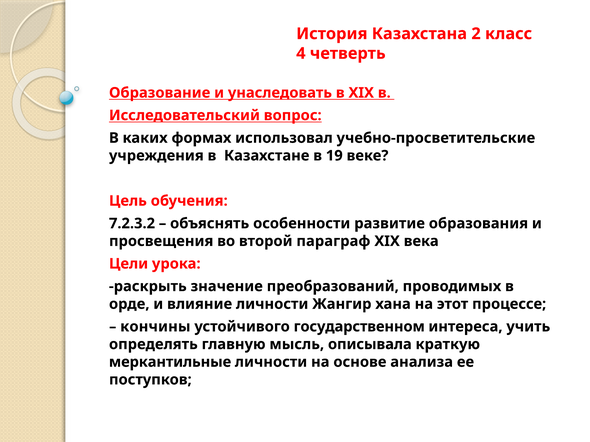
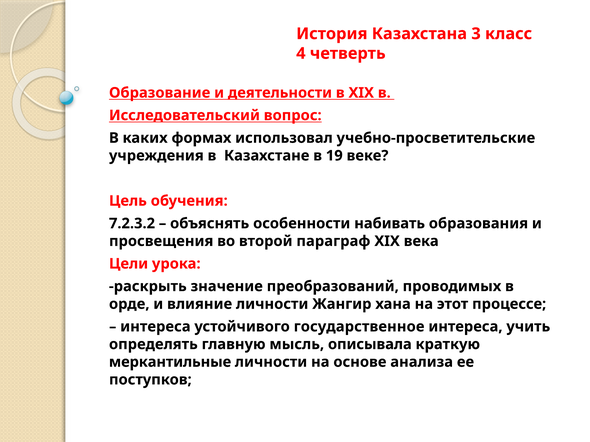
2: 2 -> 3 (476, 34)
унаследовать: унаследовать -> деятельности (280, 93)
развитие: развитие -> набивать (390, 224)
кончины: кончины -> интереса (155, 327)
государственном: государственном -> государственное (359, 327)
